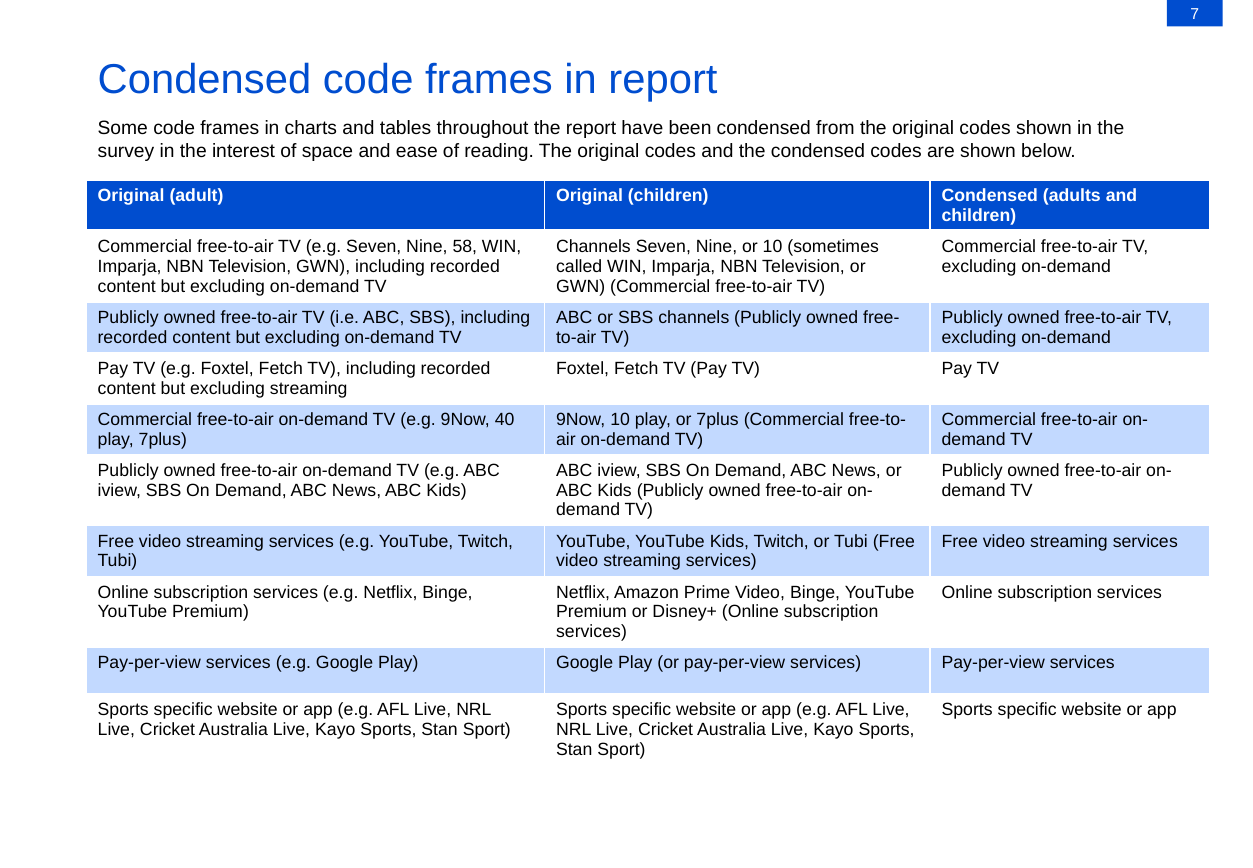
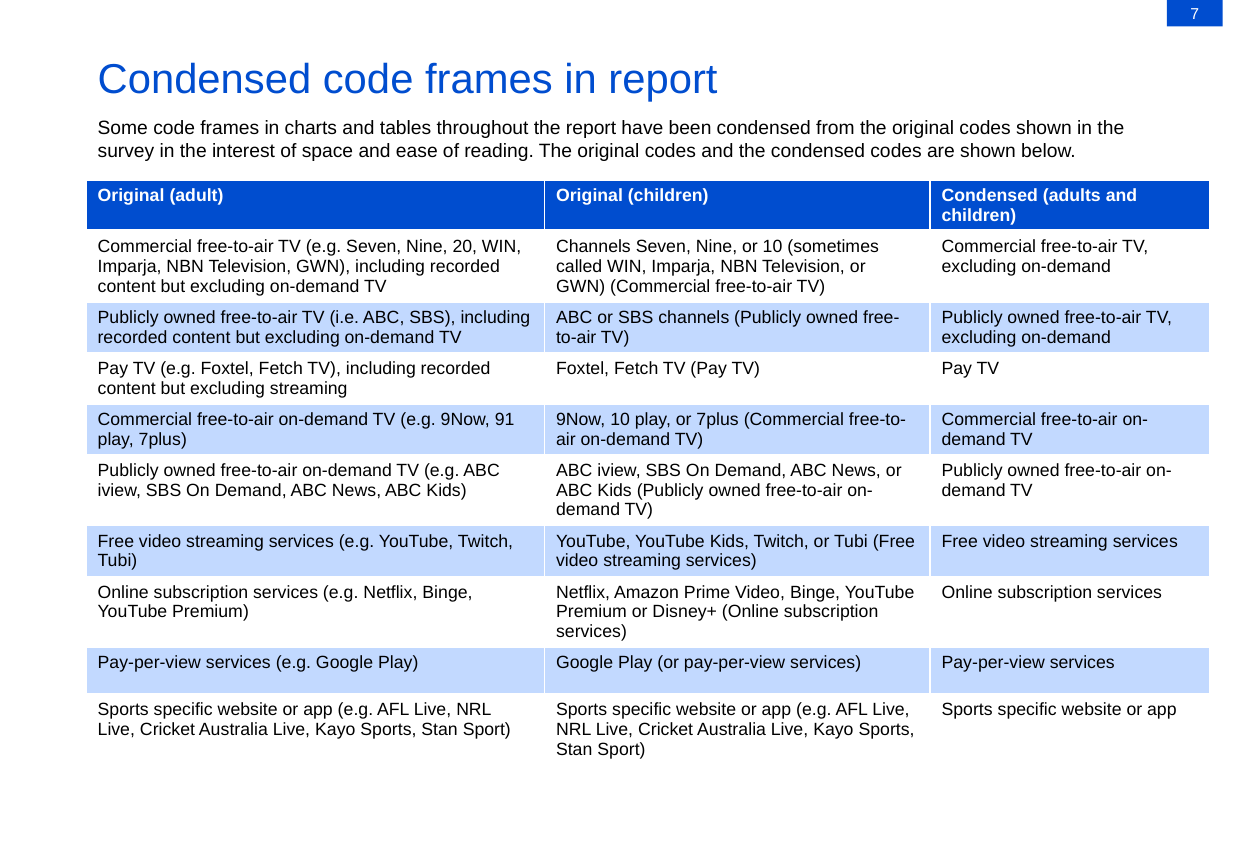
58: 58 -> 20 (465, 247)
40: 40 -> 91 (505, 420)
